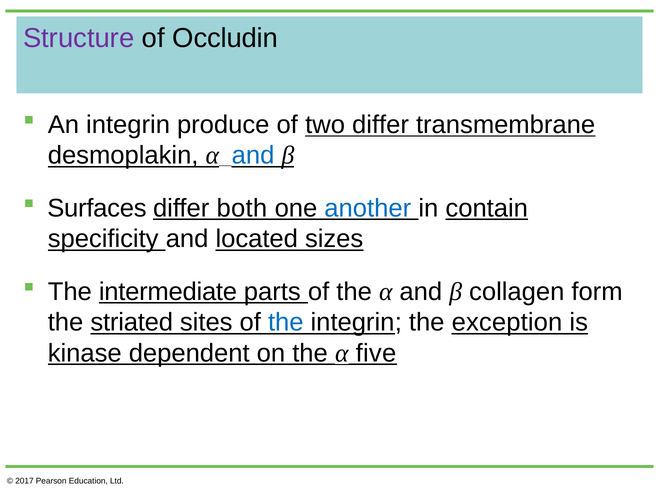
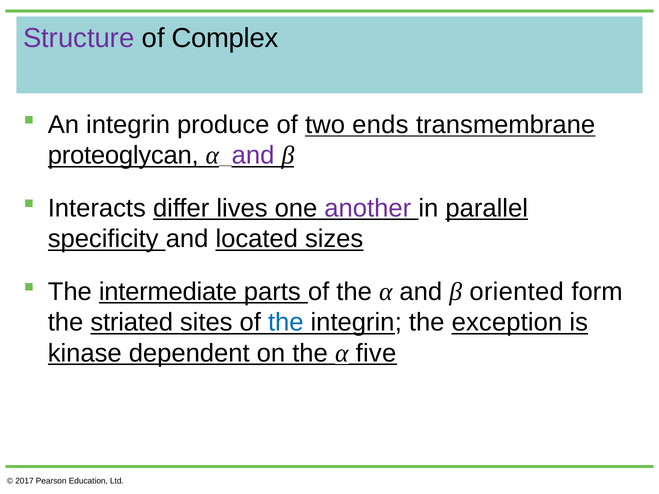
Occludin: Occludin -> Complex (225, 38)
two differ: differ -> ends (380, 125)
desmoplakin: desmoplakin -> proteoglycan (123, 156)
and colour: blue -> purple (253, 156)
Surfaces: Surfaces -> Interacts (97, 208)
both: both -> lives (242, 208)
another colour: blue -> purple (368, 208)
contain: contain -> parallel (487, 208)
collagen: collagen -> oriented (517, 292)
